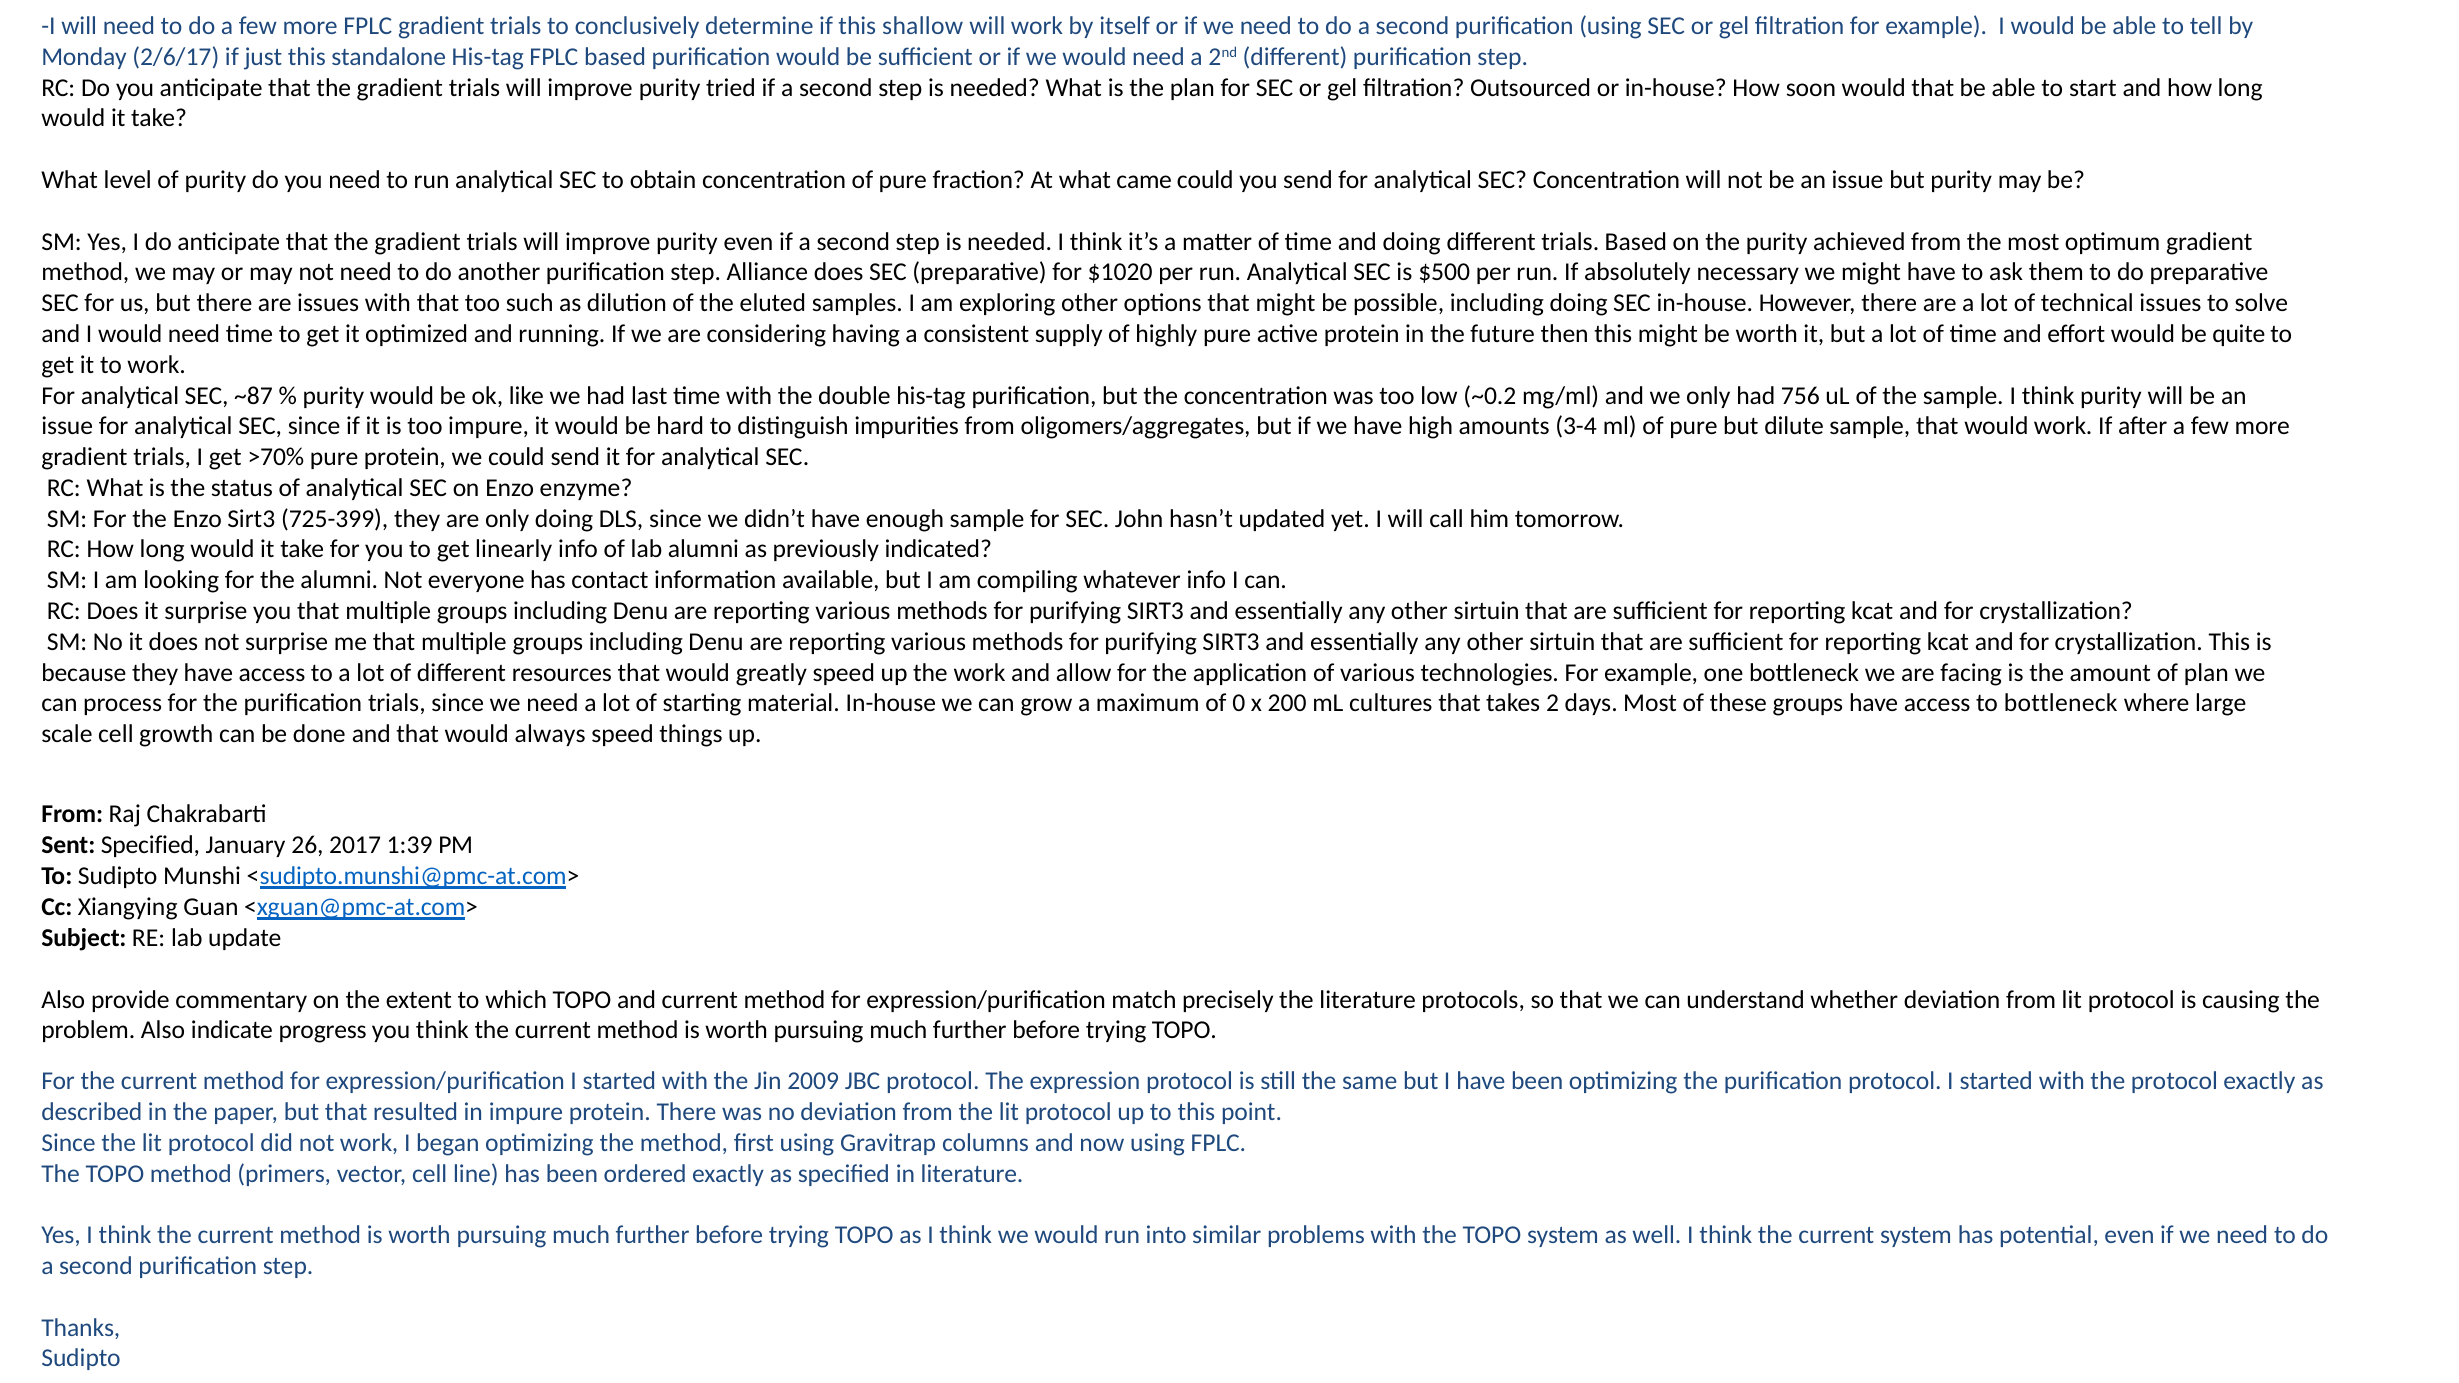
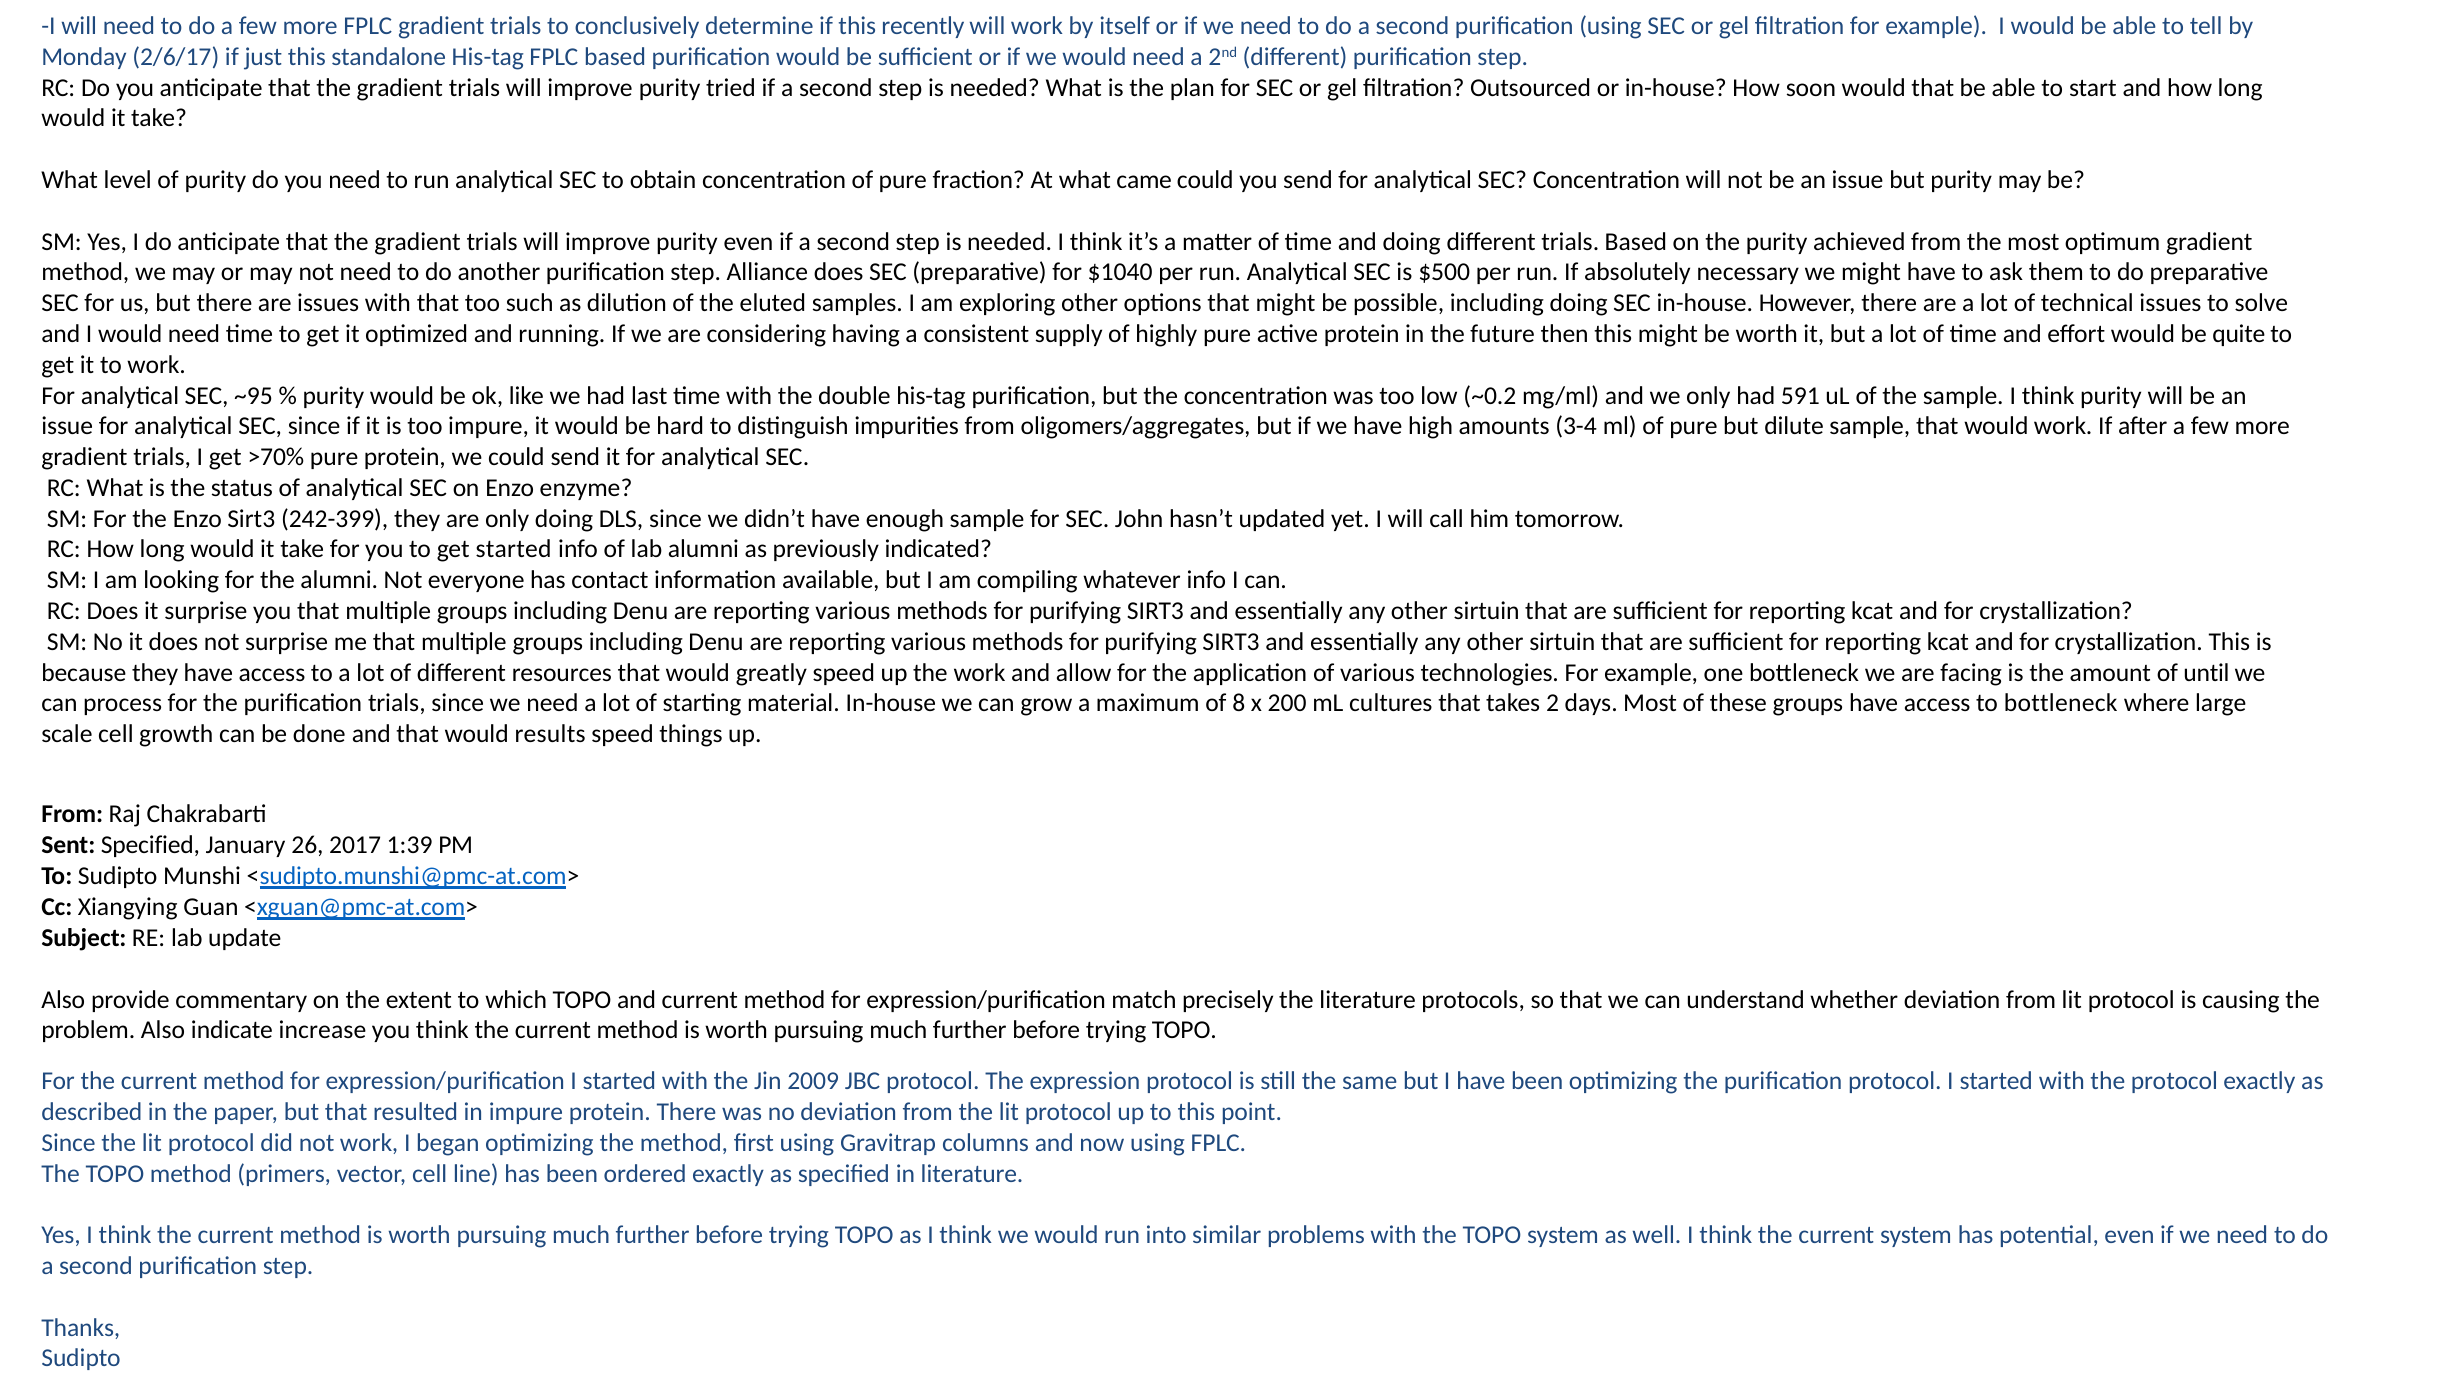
shallow: shallow -> recently (923, 26)
$1020: $1020 -> $1040 (1120, 272)
~87: ~87 -> ~95 (253, 396)
756: 756 -> 591 (1800, 396)
725-399: 725-399 -> 242-399 (335, 519)
get linearly: linearly -> started (514, 550)
of plan: plan -> until (2206, 673)
0: 0 -> 8 (1239, 703)
always: always -> results (550, 734)
progress: progress -> increase (322, 1031)
